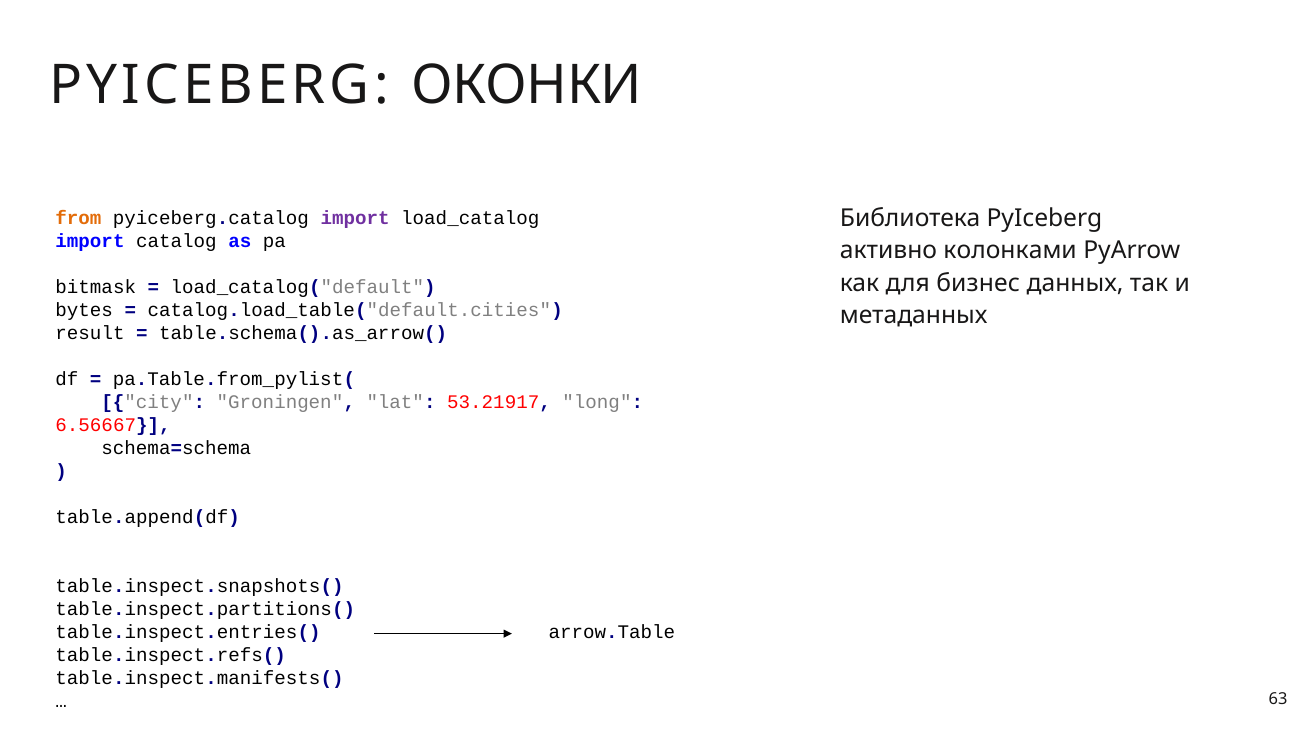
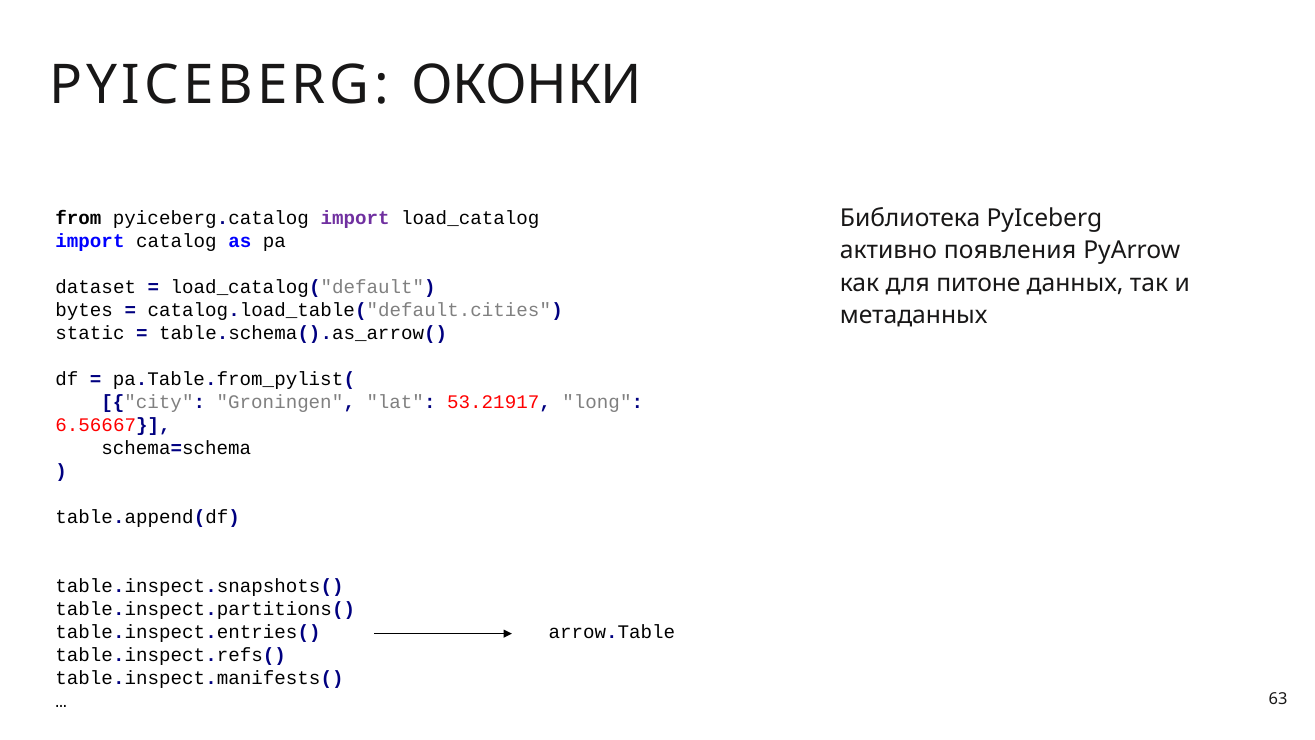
from colour: orange -> black (78, 218)
колонками: колонками -> появления (1010, 251)
бизнес: бизнес -> питоне (978, 283)
bitmask: bitmask -> dataset (96, 287)
result: result -> static (90, 333)
